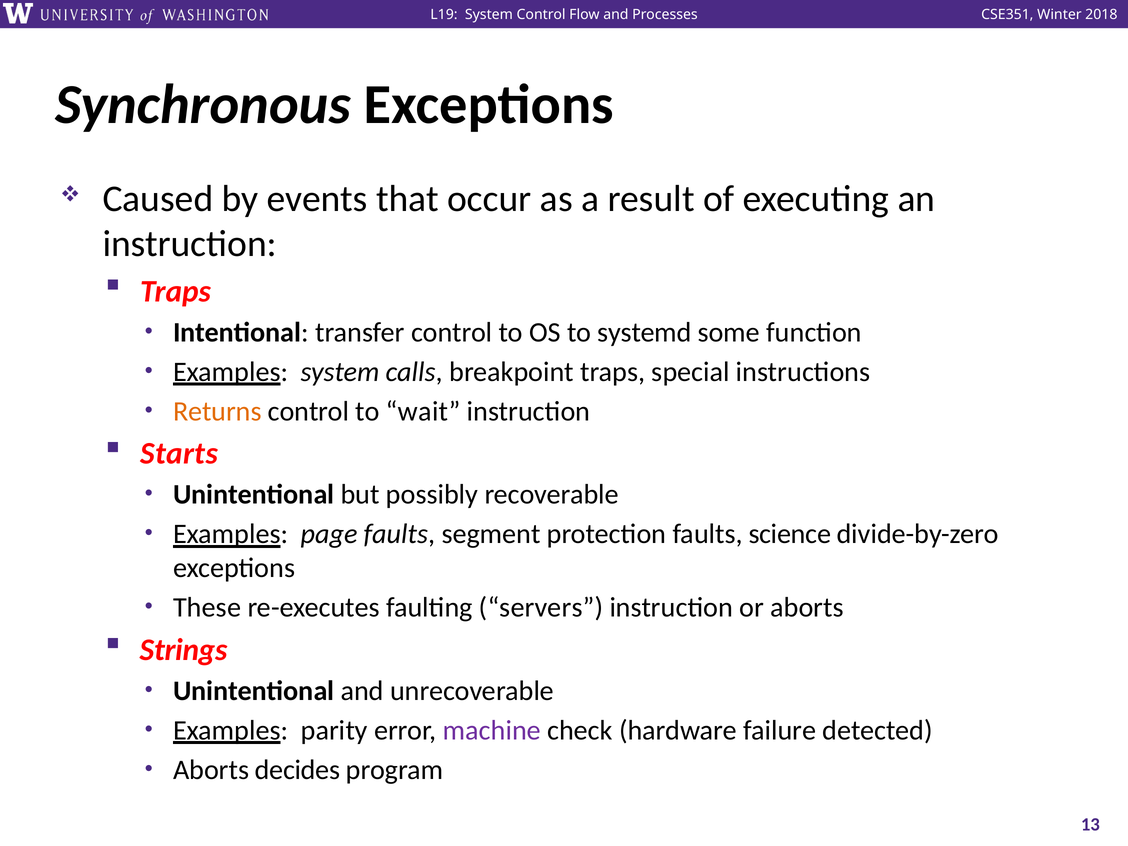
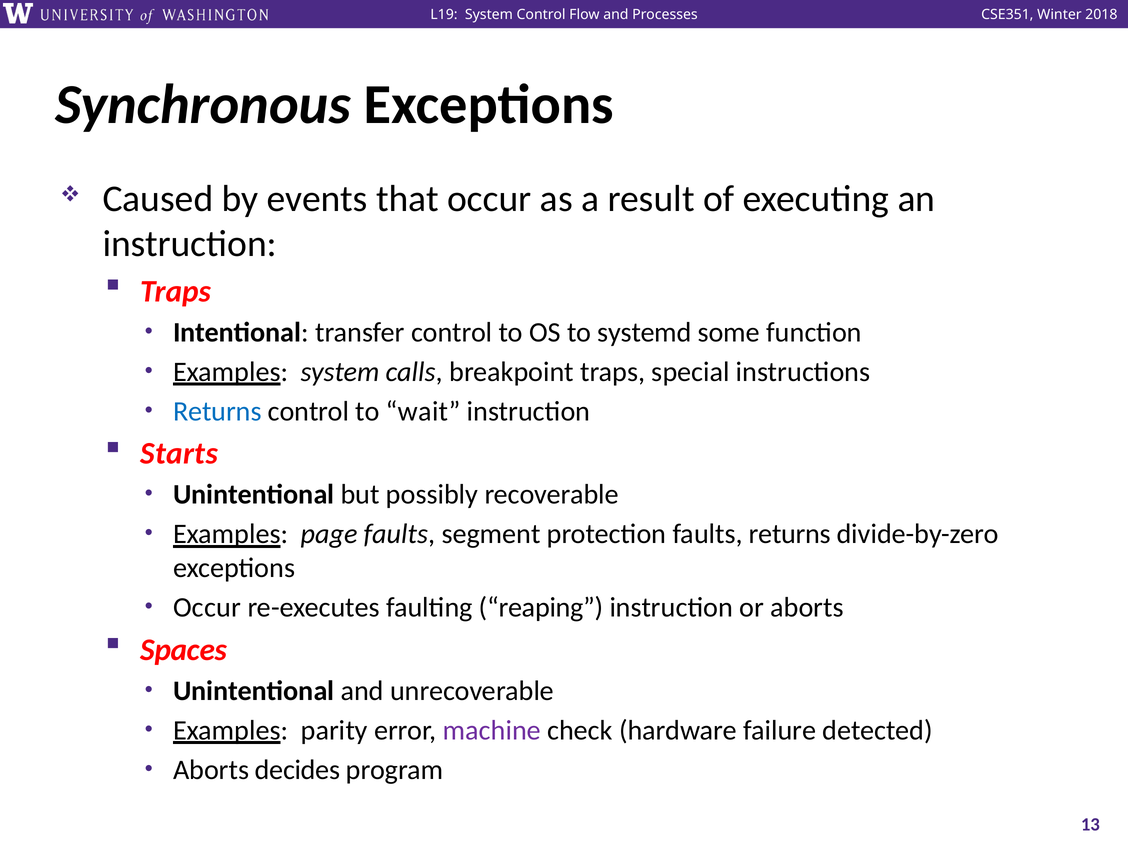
Returns colour: orange -> blue (217, 411)
faults science: science -> returns (790, 534)
These: These -> Occur (207, 607)
servers: servers -> reaping (541, 607)
Strings: Strings -> Spaces (184, 650)
